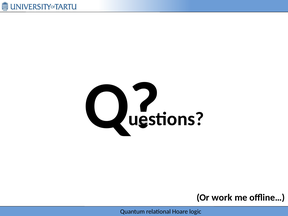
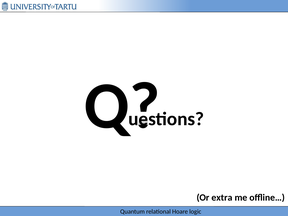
work: work -> extra (222, 197)
